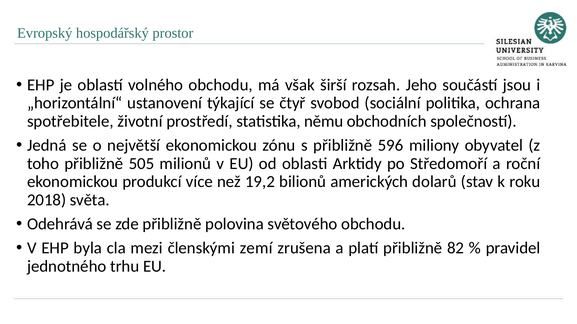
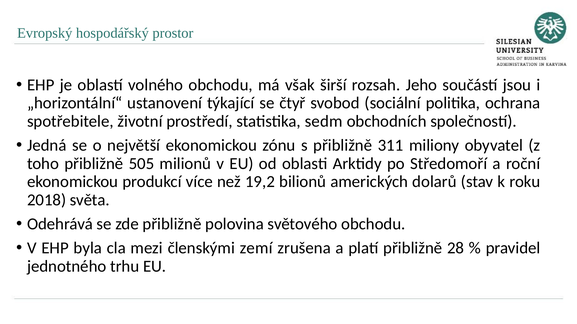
němu: němu -> sedm (324, 121)
596: 596 -> 311 (391, 146)
82: 82 -> 28 (456, 249)
